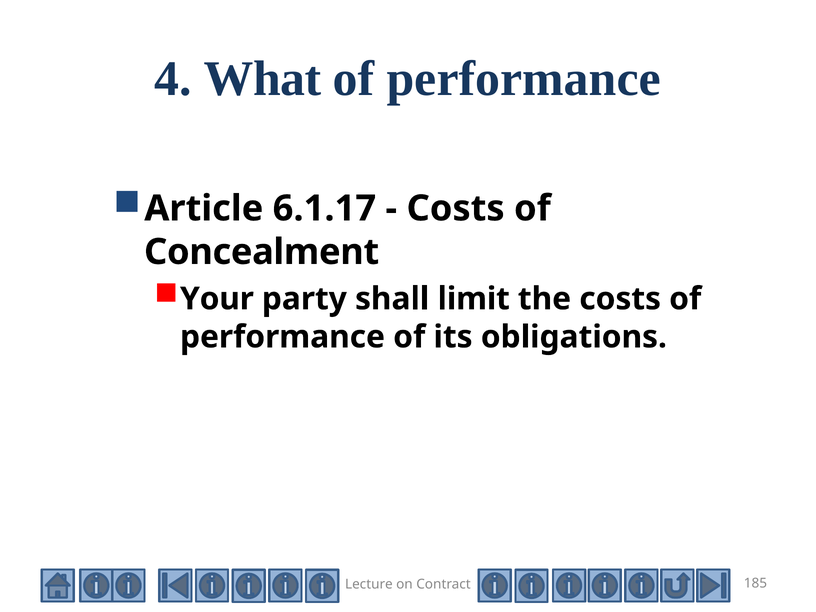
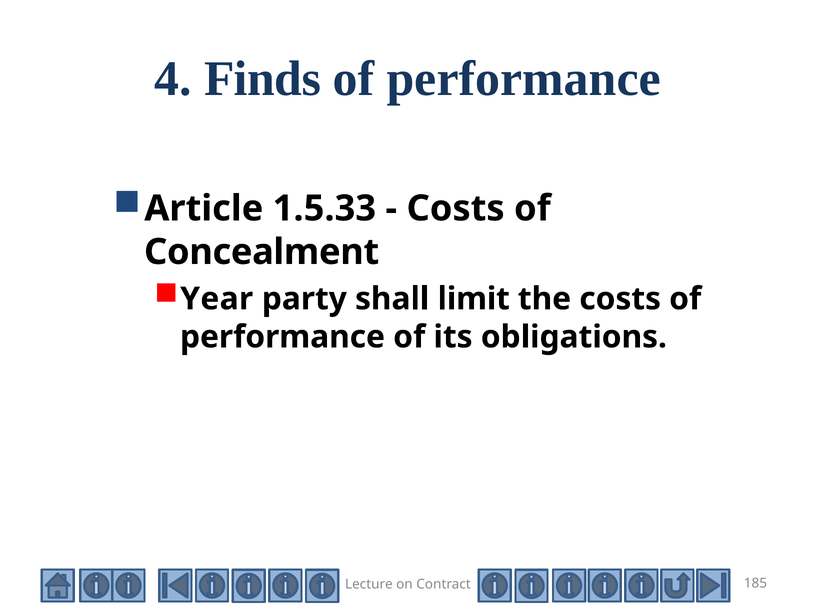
What: What -> Finds (263, 79)
6.1.17: 6.1.17 -> 1.5.33 (324, 208)
Your: Your -> Year (217, 299)
